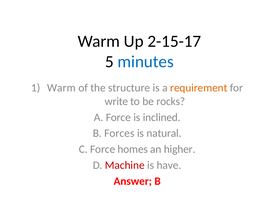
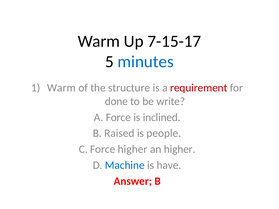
2-15-17: 2-15-17 -> 7-15-17 (174, 41)
requirement colour: orange -> red (199, 88)
write: write -> done (116, 101)
rocks: rocks -> write (171, 101)
Forces: Forces -> Raised (119, 133)
natural: natural -> people (164, 133)
Force homes: homes -> higher (133, 149)
Machine colour: red -> blue (125, 165)
